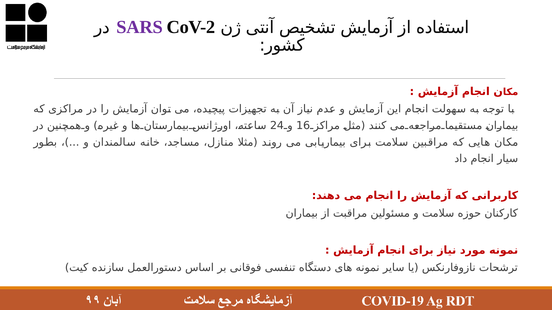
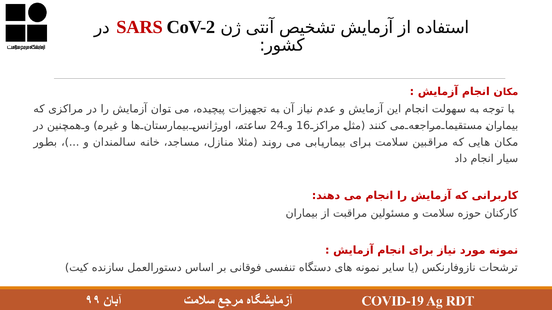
SARS colour: purple -> red (140, 27)
